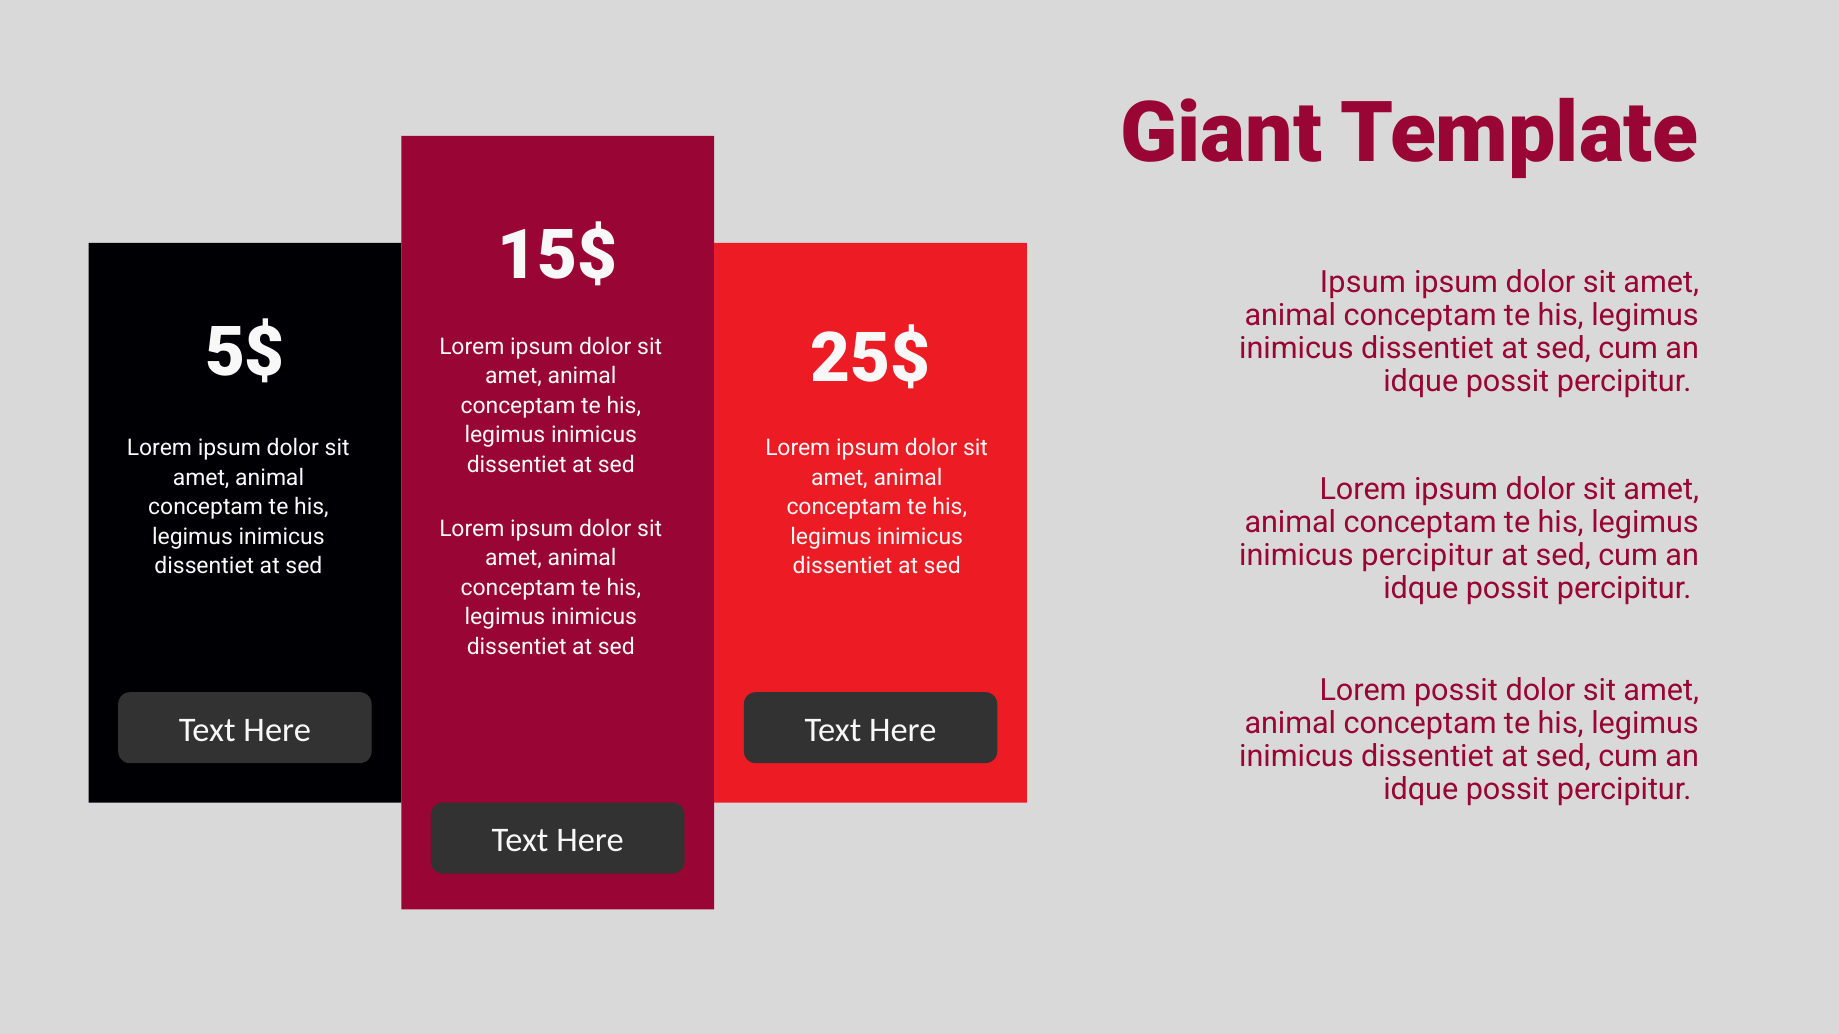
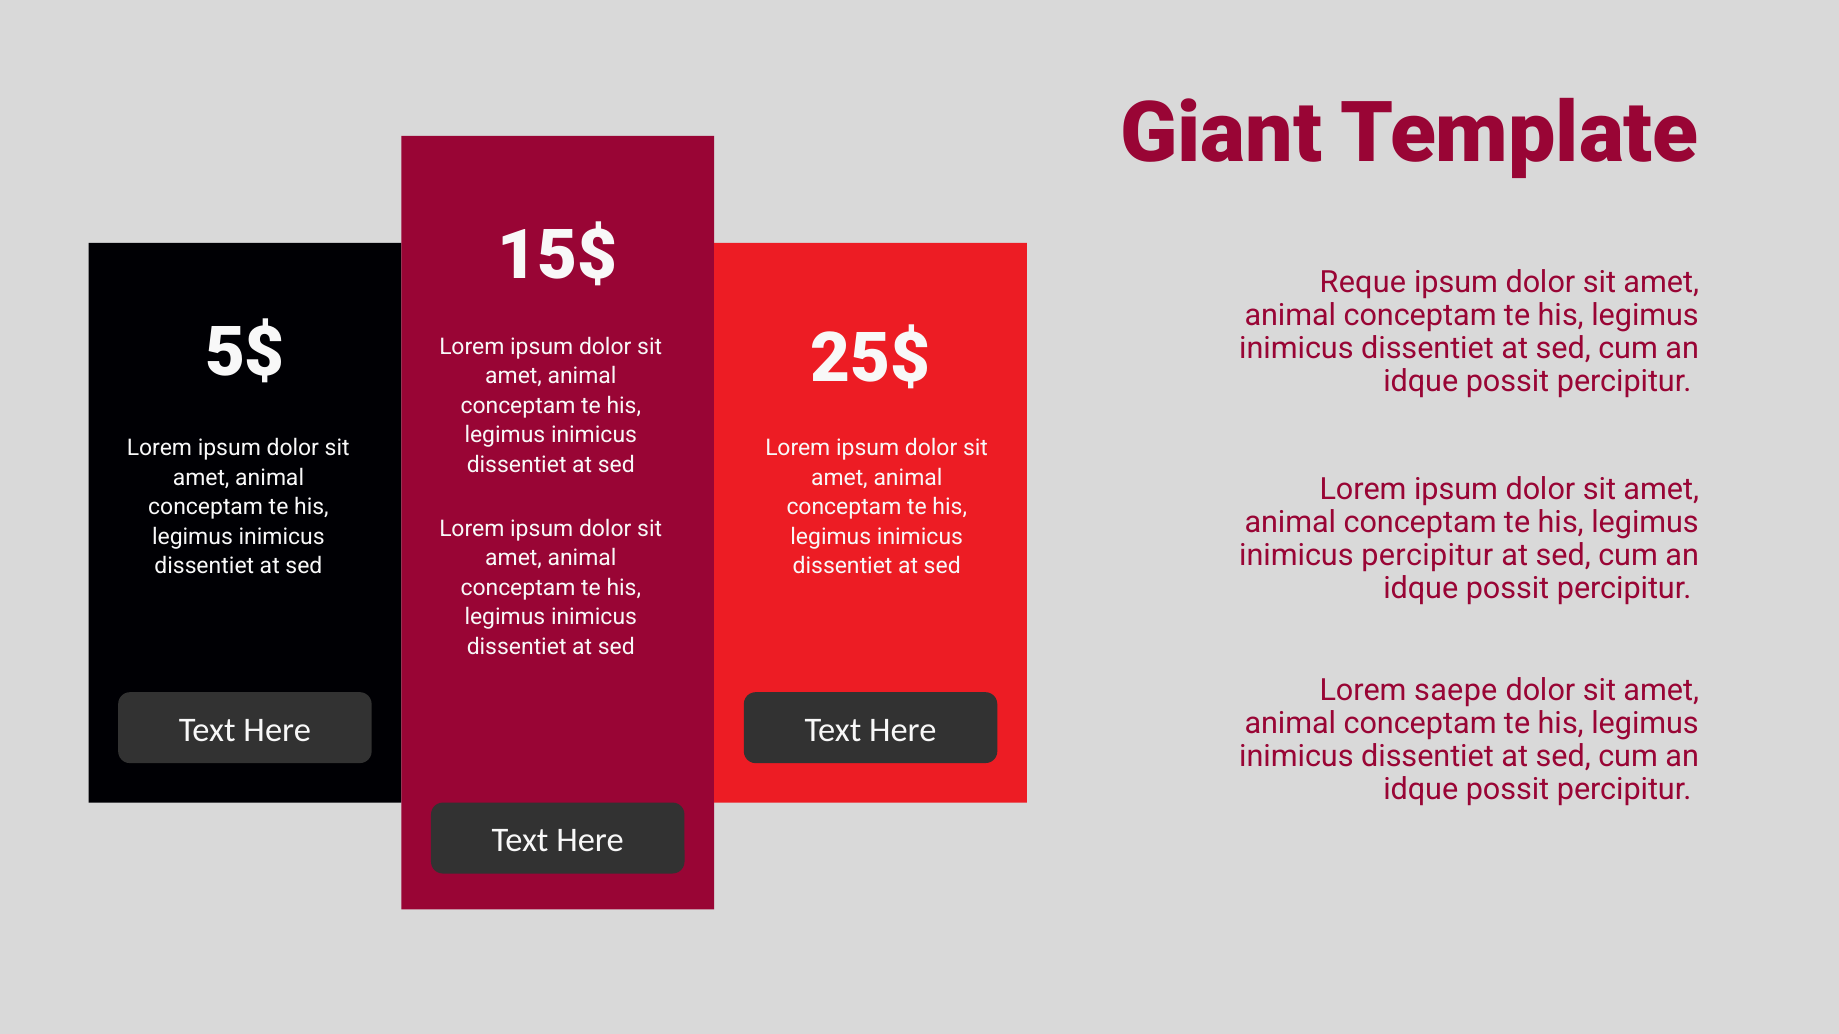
Ipsum: Ipsum -> Reque (1363, 282)
Lorem possit: possit -> saepe (1456, 691)
